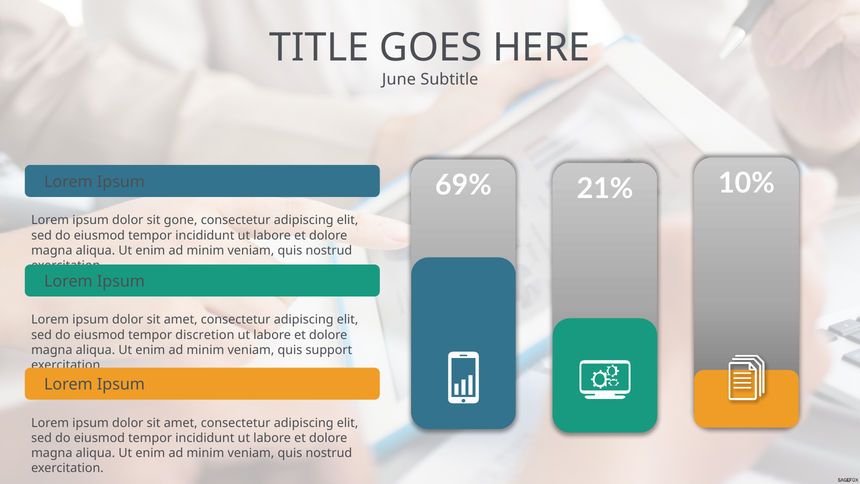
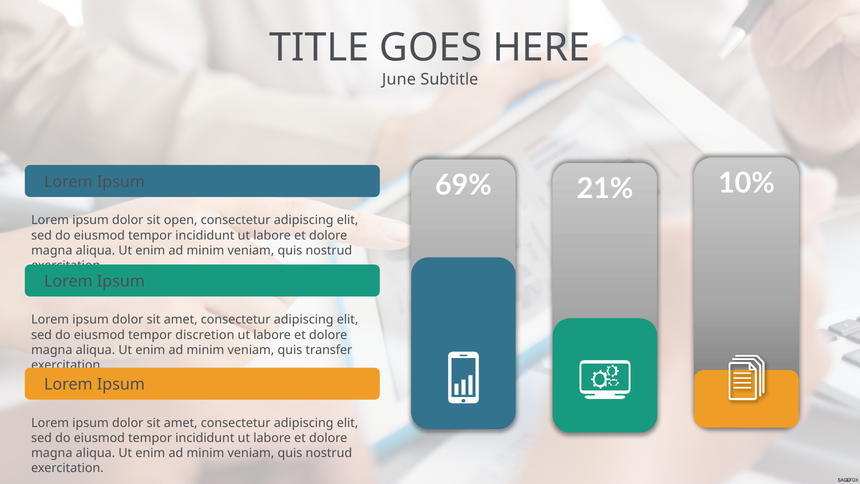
gone: gone -> open (181, 220)
support: support -> transfer (329, 350)
